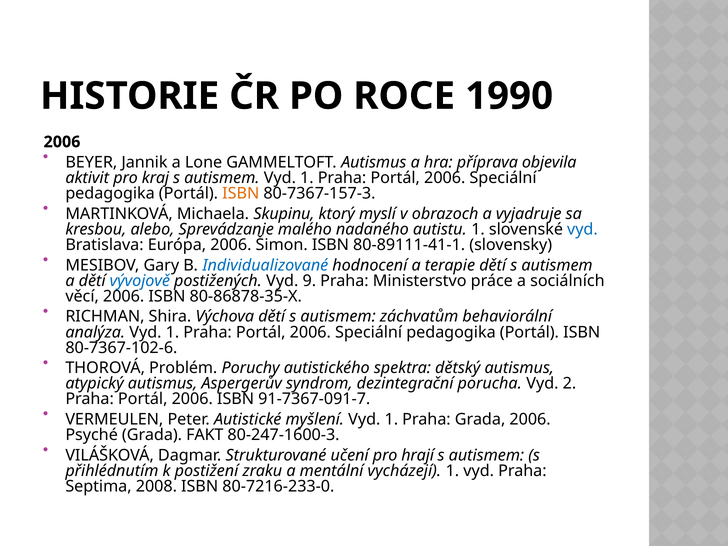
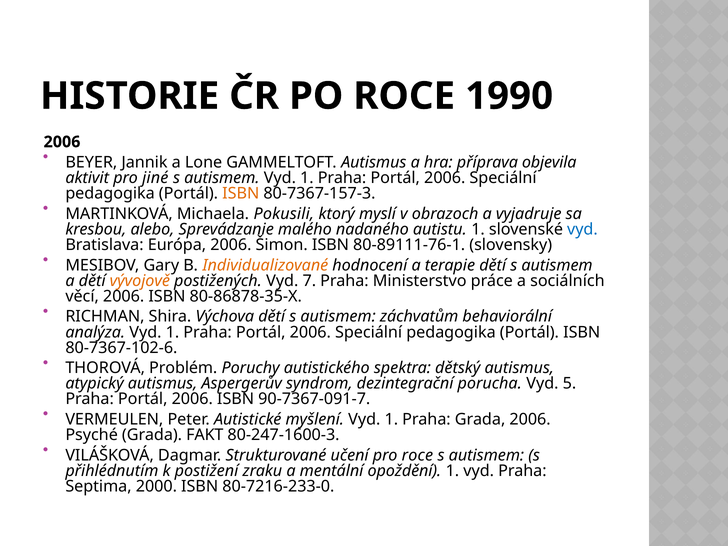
kraj: kraj -> jiné (155, 178)
Skupinu: Skupinu -> Pokusili (284, 214)
80-89111-41-1: 80-89111-41-1 -> 80-89111-76-1 (409, 245)
Individualizované colour: blue -> orange (265, 265)
vývojově colour: blue -> orange (140, 281)
9: 9 -> 7 (309, 281)
2: 2 -> 5 (569, 384)
91-7367-091-7: 91-7367-091-7 -> 90-7367-091-7 (314, 399)
pro hrají: hrají -> roce (417, 455)
vycházejí: vycházejí -> opoždění (404, 471)
2008: 2008 -> 2000 (156, 487)
